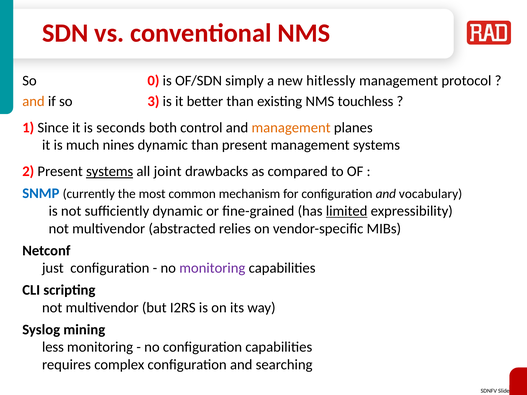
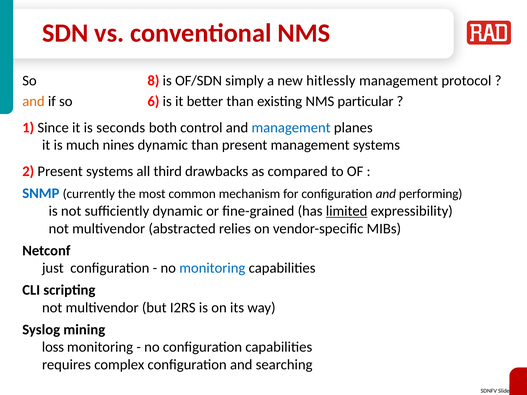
0: 0 -> 8 (153, 81)
3: 3 -> 6 (153, 101)
touchless: touchless -> particular (366, 101)
management colour: orange -> blue (291, 128)
systems underline: present -> none (110, 172)
joint: joint -> third (168, 172)
vocabulary: vocabulary -> performing (431, 194)
monitoring colour: purple -> blue (212, 268)
less: less -> loss (53, 347)
